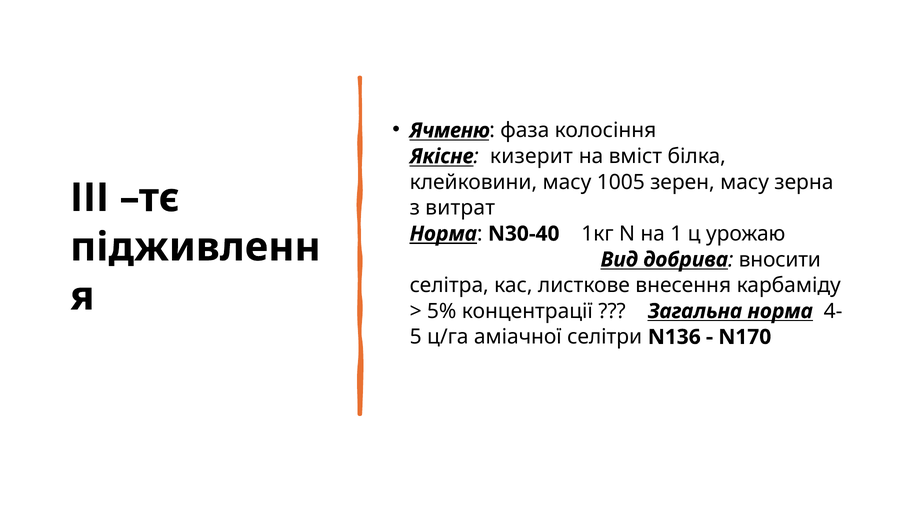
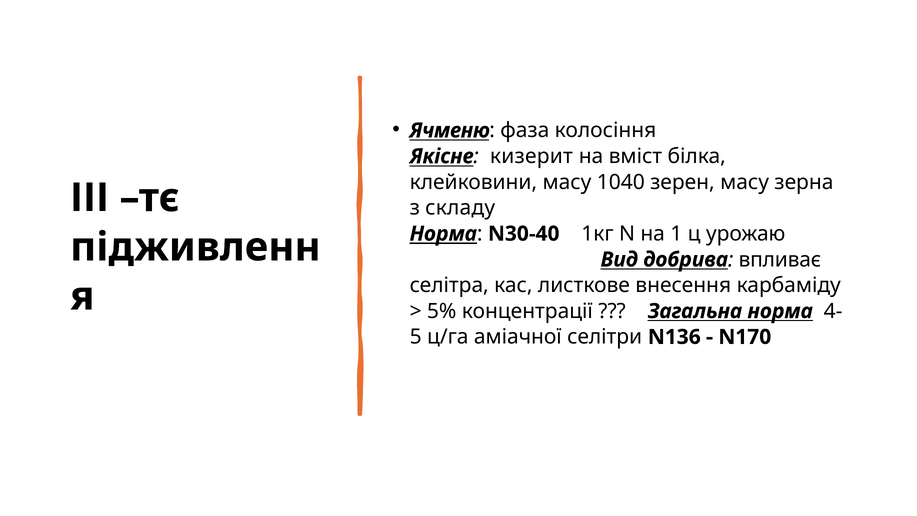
1005: 1005 -> 1040 (621, 182)
витрат: витрат -> складу (460, 208)
вносити: вносити -> впливає (780, 259)
